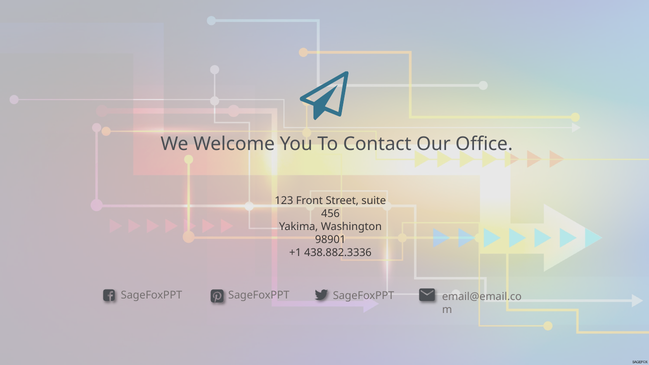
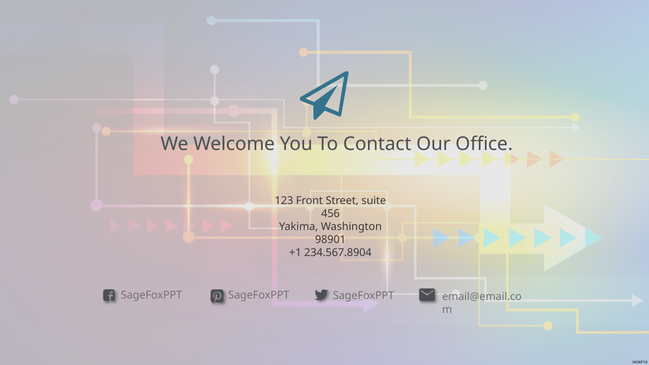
438.882.3336: 438.882.3336 -> 234.567.8904 (338, 253)
